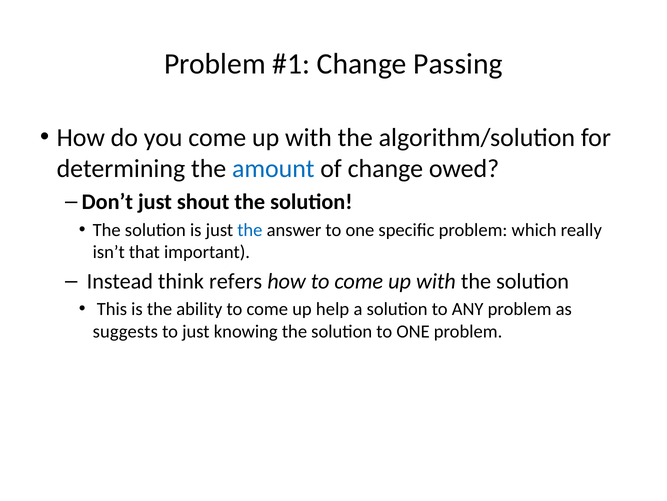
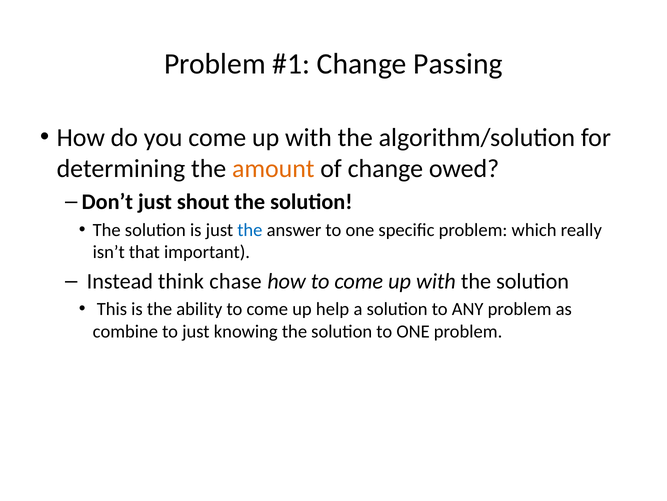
amount colour: blue -> orange (273, 169)
refers: refers -> chase (235, 281)
suggests: suggests -> combine (125, 331)
